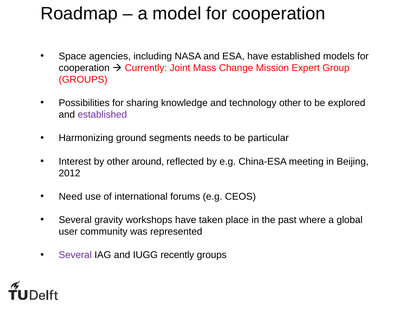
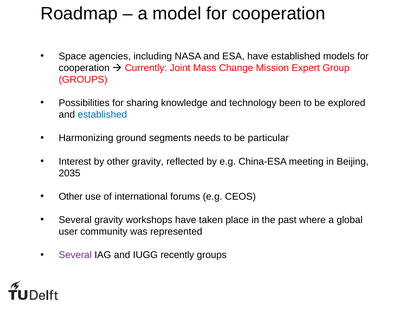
technology other: other -> been (290, 103)
established colour: purple -> blue (102, 115)
other around: around -> gravity (148, 161)
2012: 2012 -> 2035 (70, 173)
Need: Need -> Other (71, 197)
